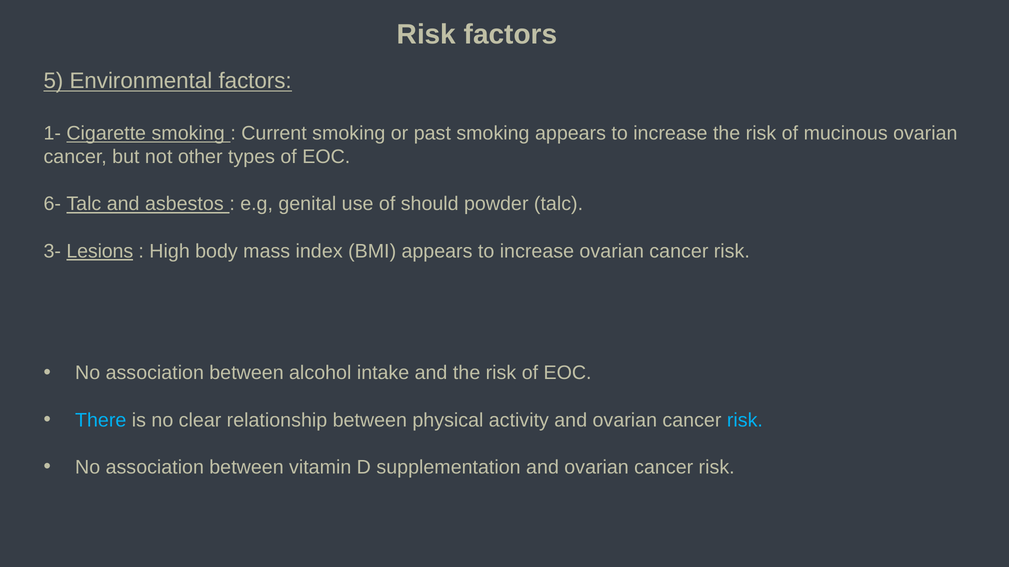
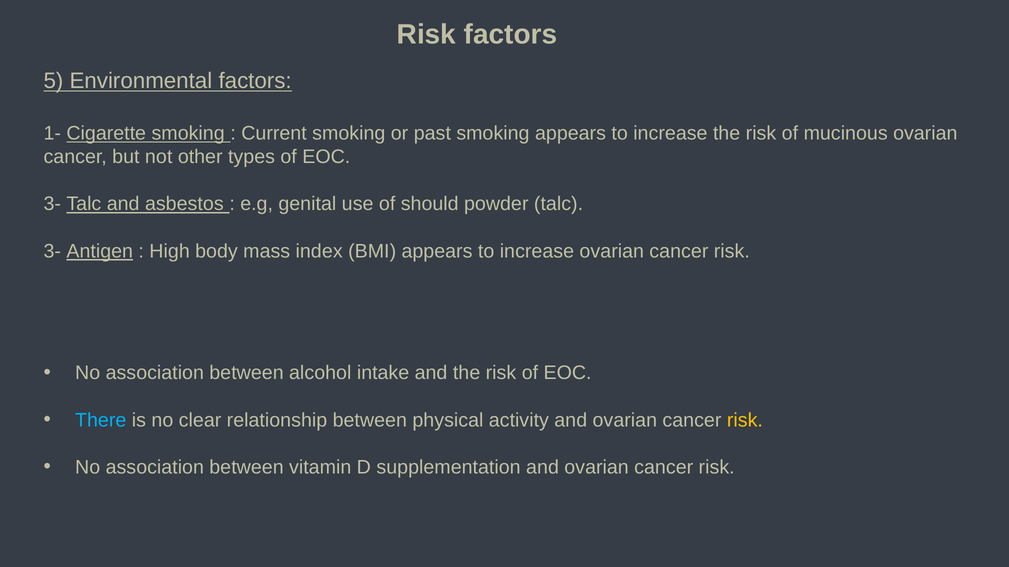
6-: 6- -> 3- (52, 204)
Lesions: Lesions -> Antigen (100, 251)
risk colour: light blue -> yellow (745, 420)
